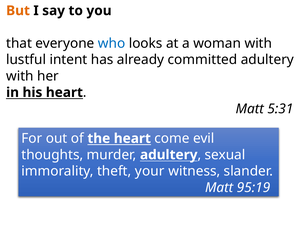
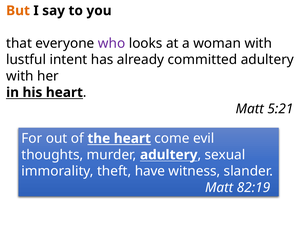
who colour: blue -> purple (112, 43)
5:31: 5:31 -> 5:21 (280, 109)
your: your -> have (150, 171)
95:19: 95:19 -> 82:19 (253, 187)
